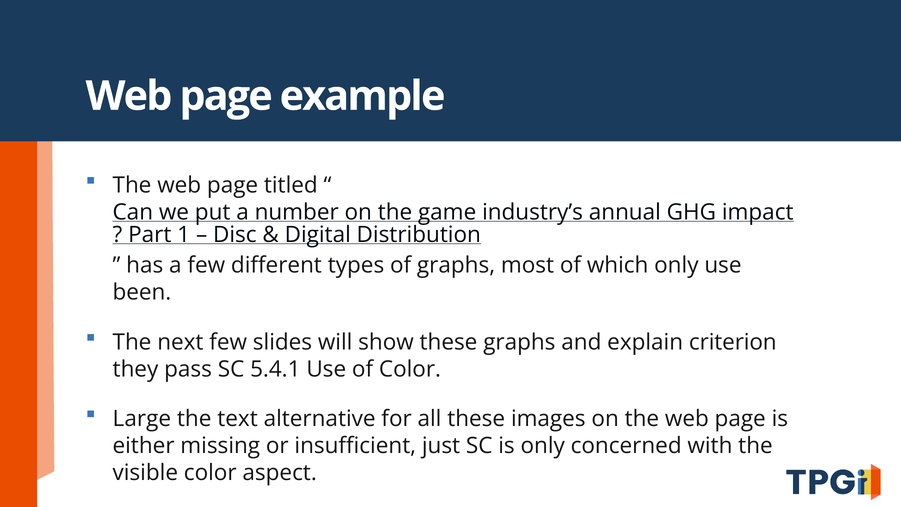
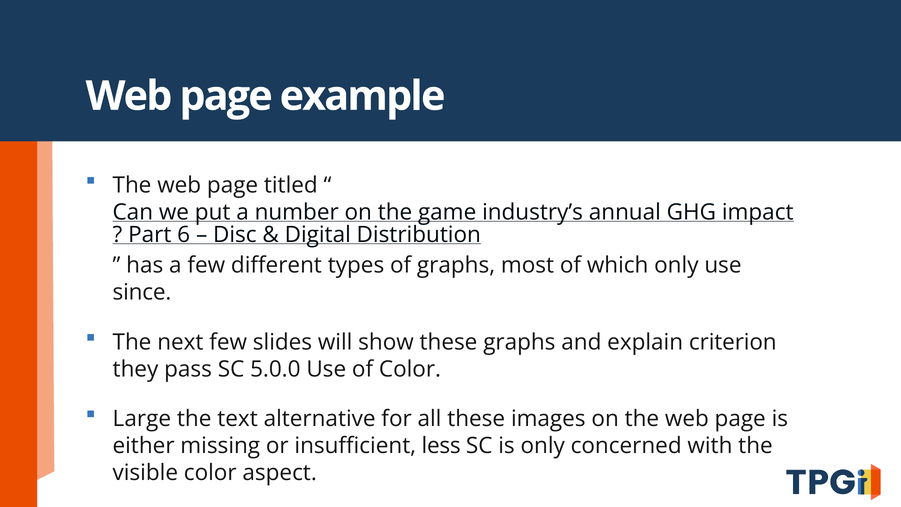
1: 1 -> 6 (184, 235)
been: been -> since (142, 292)
5.4.1: 5.4.1 -> 5.0.0 (275, 369)
just: just -> less (441, 446)
